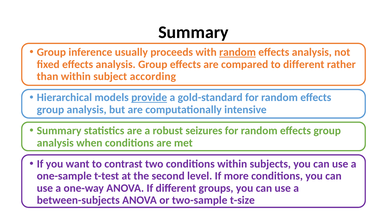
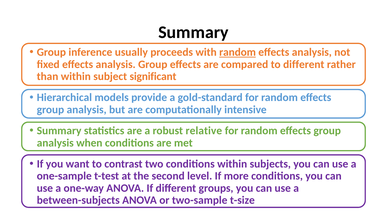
according: according -> significant (153, 77)
provide underline: present -> none (149, 98)
seizures: seizures -> relative (204, 131)
